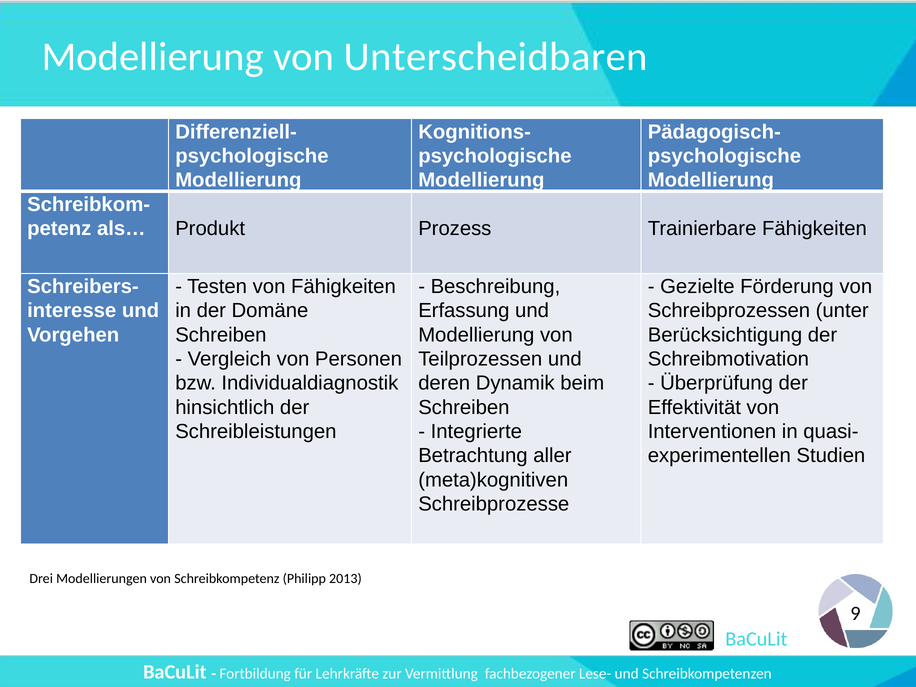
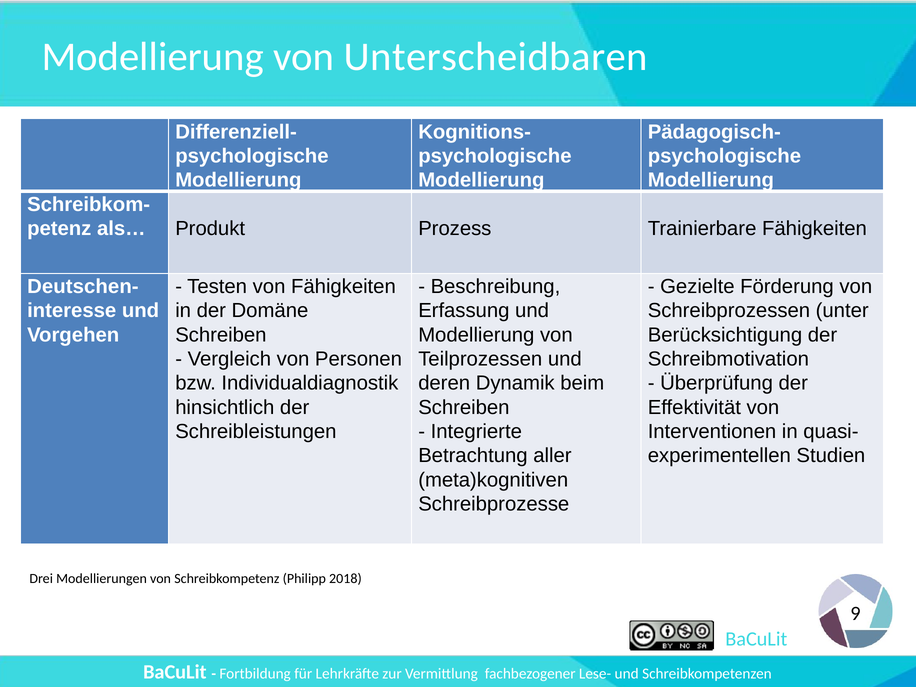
Schreibers-: Schreibers- -> Deutschen- (83, 287)
2013: 2013 -> 2018 (345, 579)
